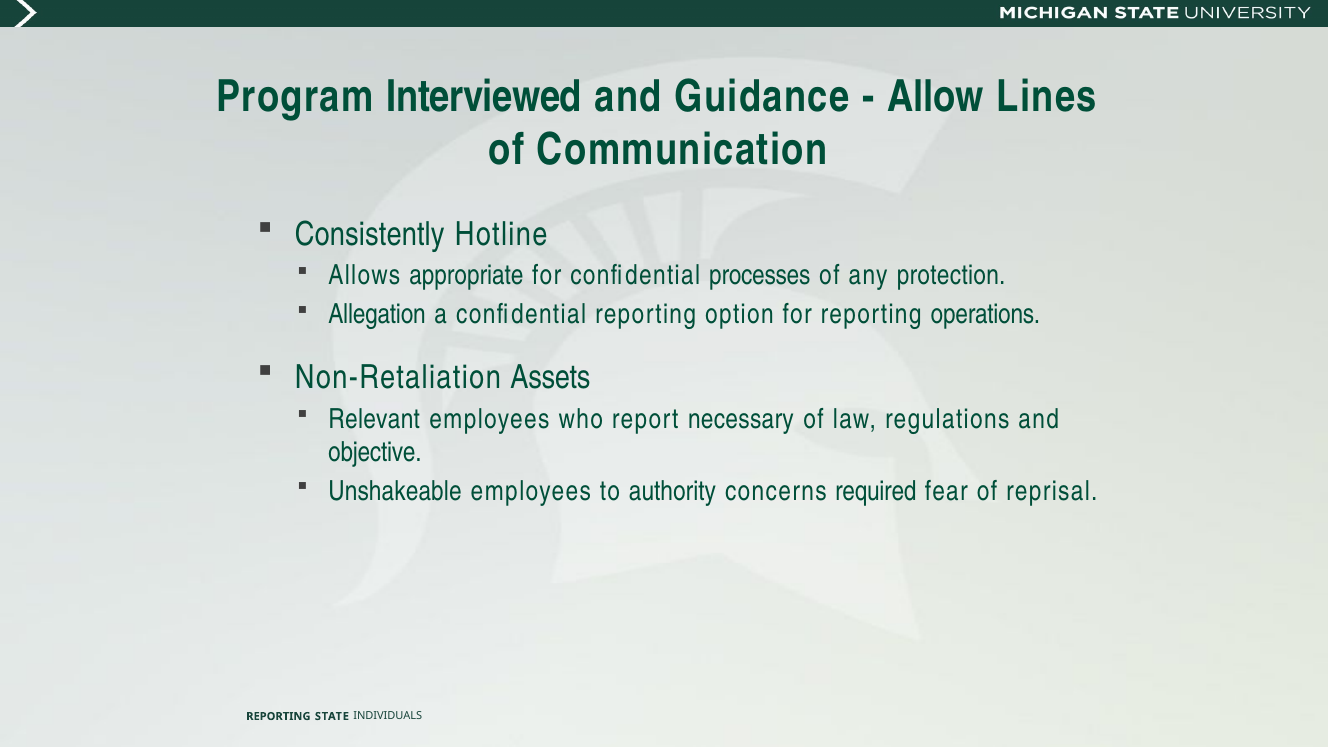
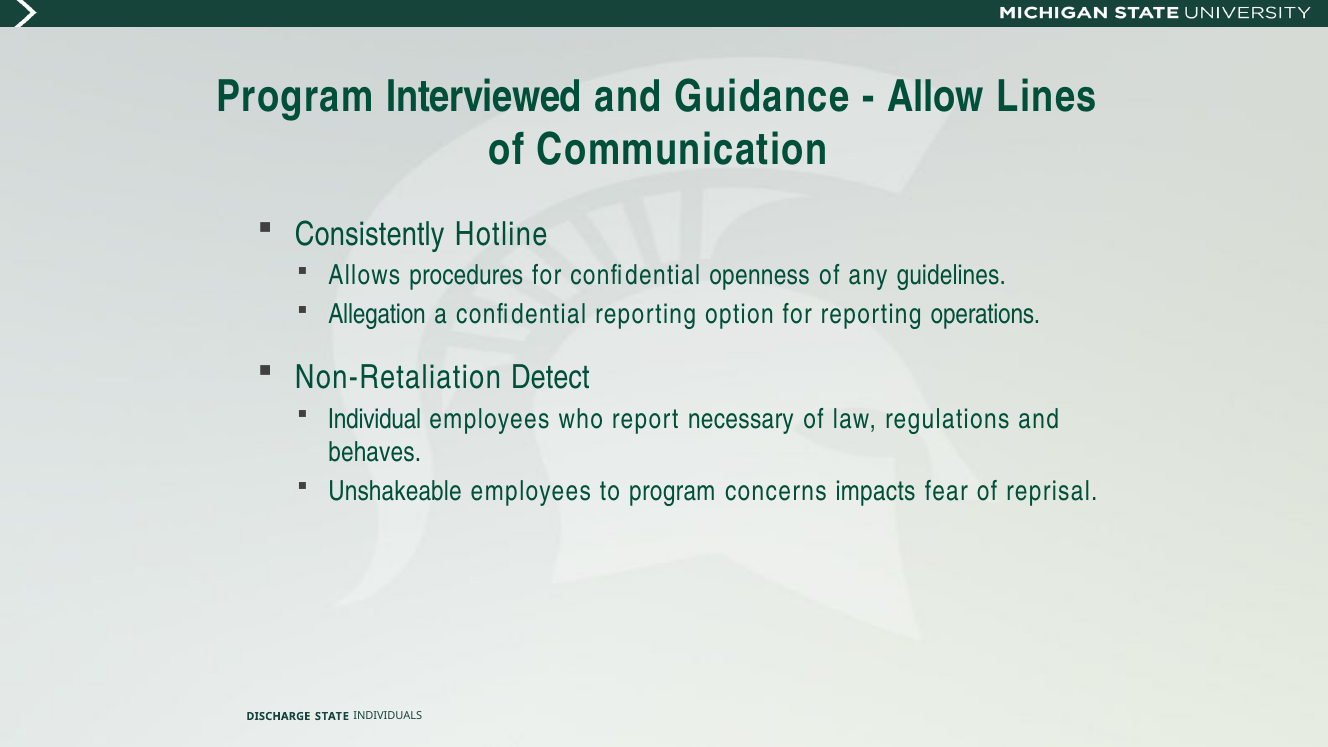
appropriate: appropriate -> procedures (466, 276)
processes: processes -> openness (760, 276)
protection: protection -> guidelines (951, 276)
Assets: Assets -> Detect (550, 377)
Relevant: Relevant -> Individual (374, 419)
objective: objective -> behaves (375, 452)
to authority: authority -> program (672, 491)
required: required -> impacts (876, 491)
REPORTING: REPORTING -> DISCHARGE (278, 716)
